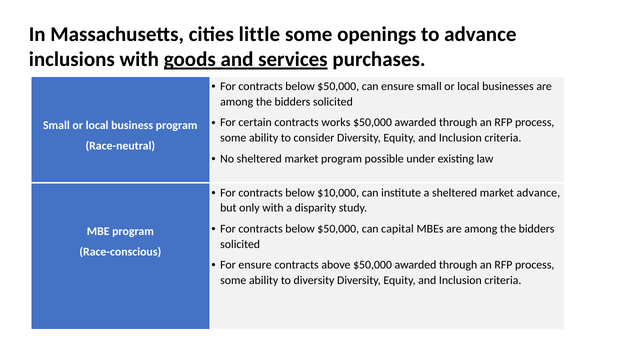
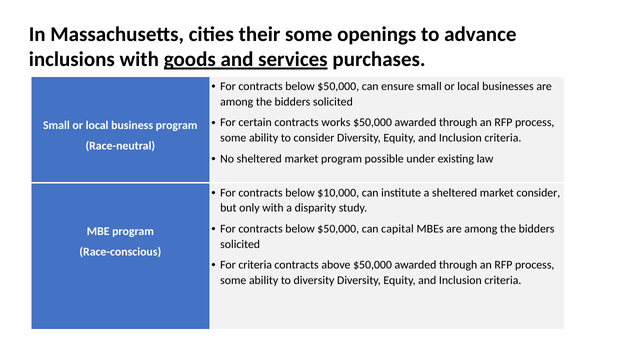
little: little -> their (260, 34)
market advance: advance -> consider (538, 193)
For ensure: ensure -> criteria (255, 265)
